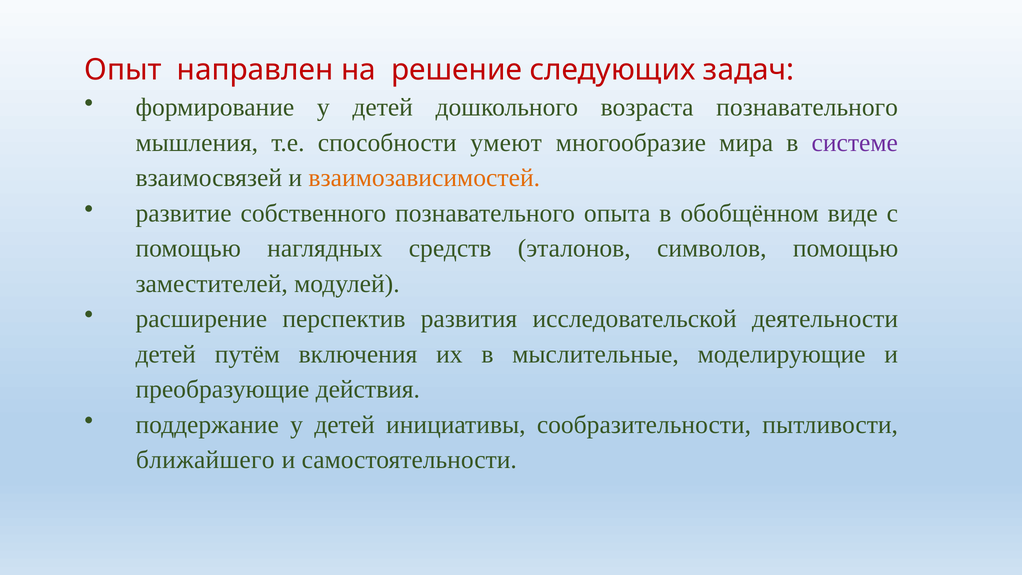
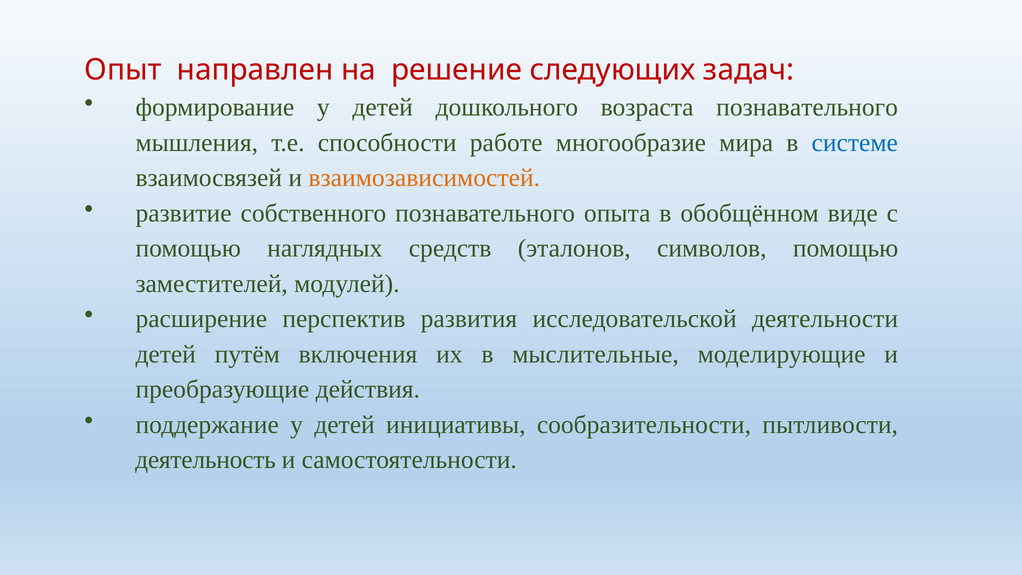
умеют: умеют -> работе (506, 143)
системе colour: purple -> blue (855, 143)
ближайшего: ближайшего -> деятельность (206, 460)
